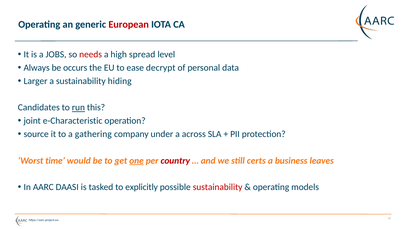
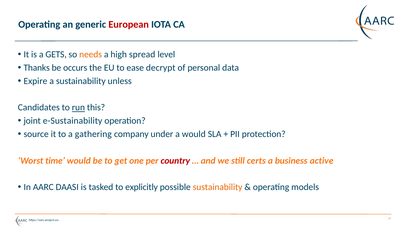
JOBS: JOBS -> GETS (56, 55)
needs colour: red -> orange (91, 55)
Always: Always -> Thanks (37, 68)
Larger: Larger -> Expire (35, 81)
hiding: hiding -> unless (120, 81)
e-Characteristic: e-Characteristic -> e-Sustainability (73, 121)
a across: across -> would (194, 134)
one underline: present -> none (137, 161)
leaves: leaves -> active (322, 161)
sustainability colour: red -> orange (218, 187)
